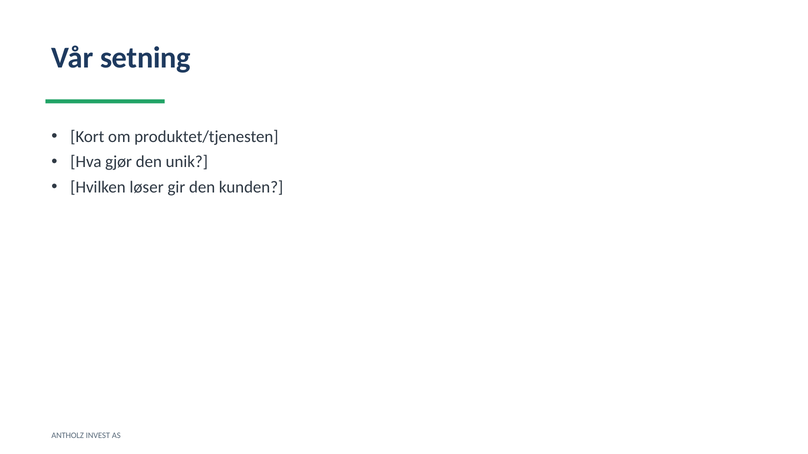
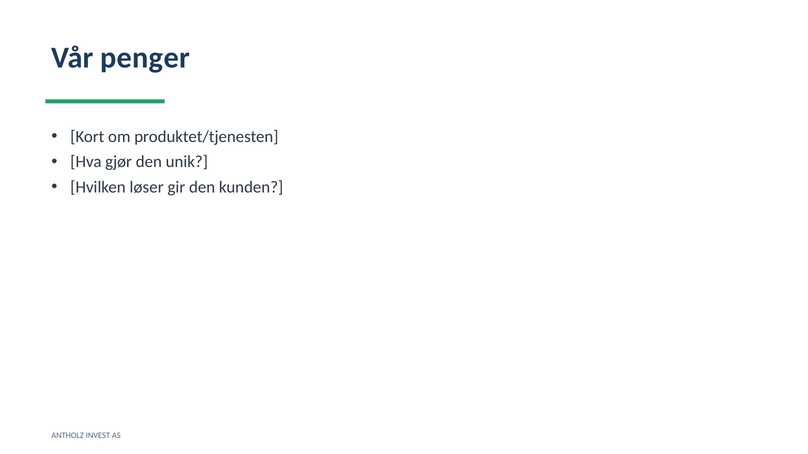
setning: setning -> penger (145, 58)
